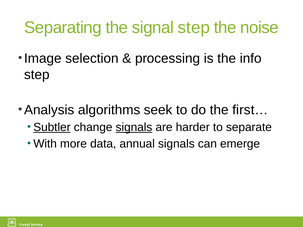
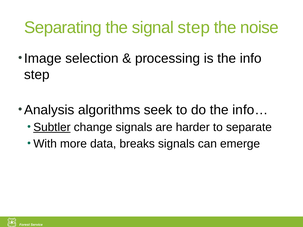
first…: first… -> info… (250, 110)
signals underline: present -> none (134, 127)
annual: annual -> breaks (137, 144)
